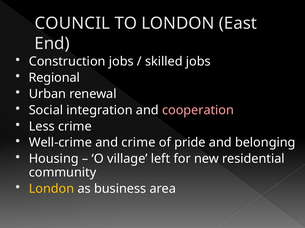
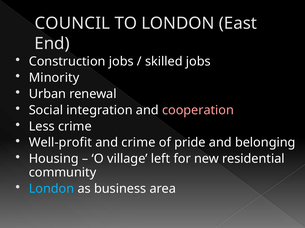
Regional: Regional -> Minority (54, 78)
Well-crime: Well-crime -> Well-profit (60, 143)
London colour: yellow -> light blue (52, 189)
